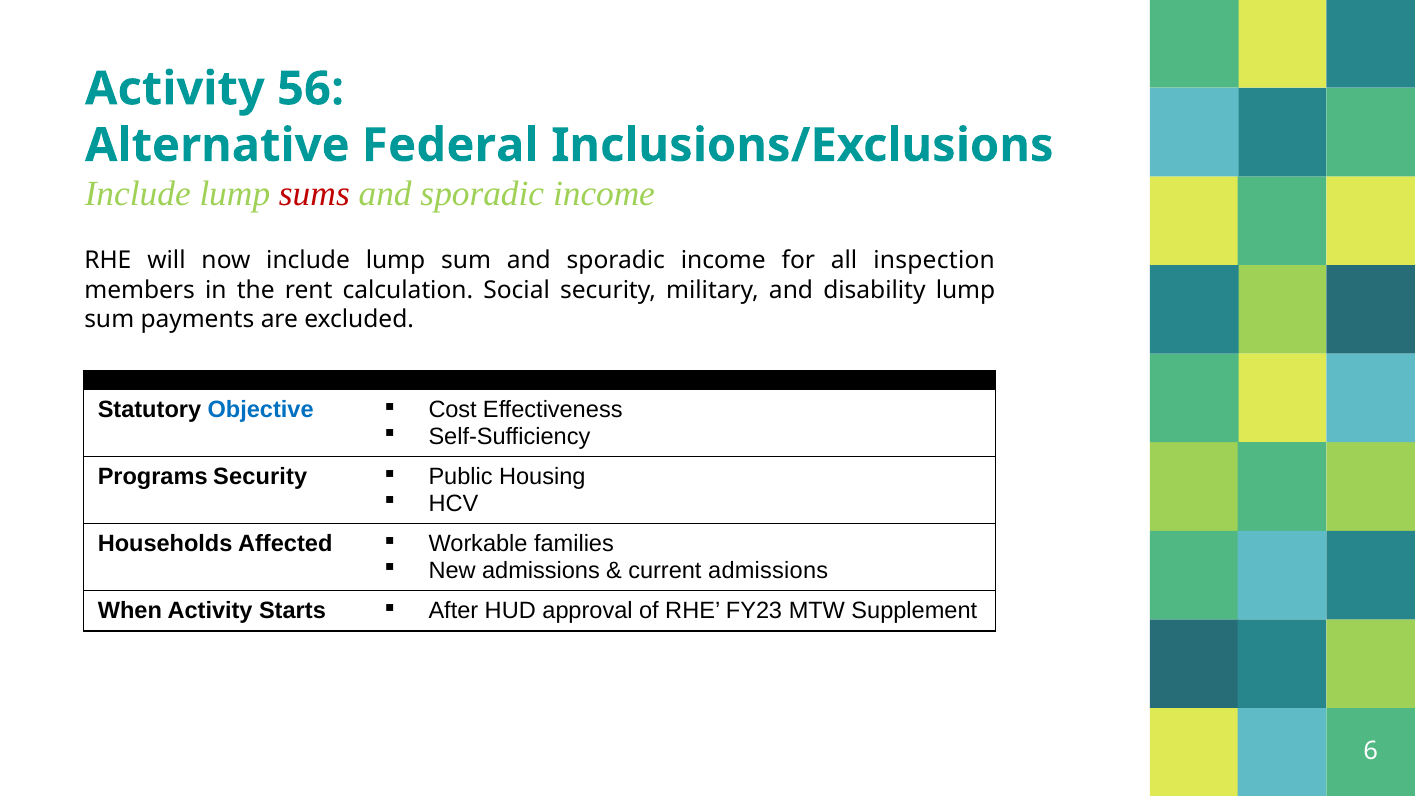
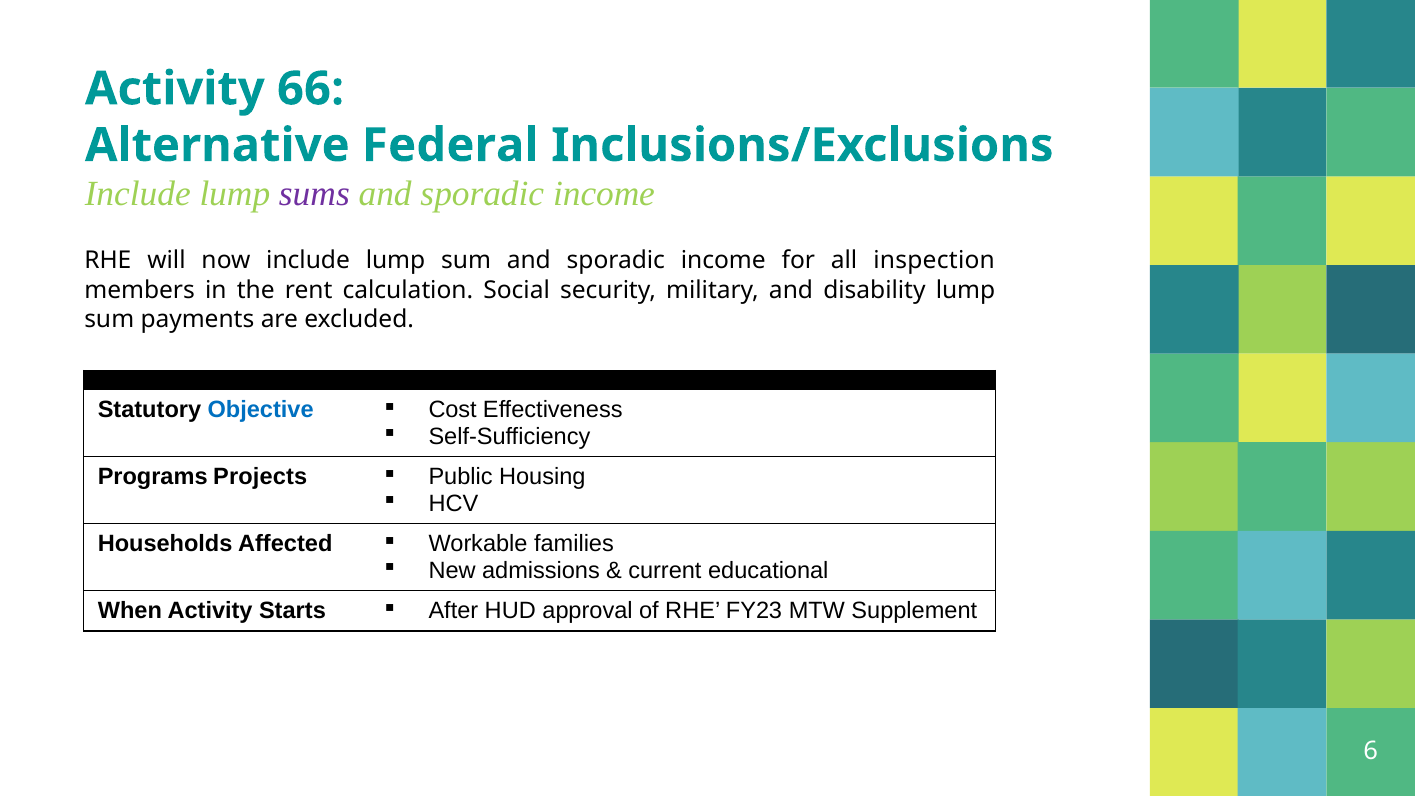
56: 56 -> 66 (311, 89)
sums colour: red -> purple (314, 194)
Programs Security: Security -> Projects (260, 477)
current admissions: admissions -> educational (768, 570)
